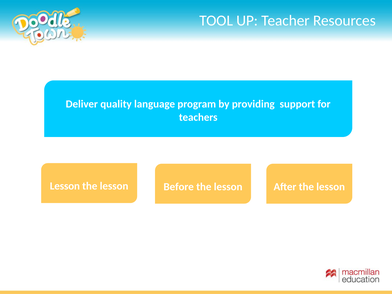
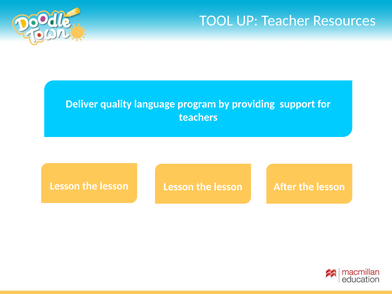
lesson Before: Before -> Lesson (179, 187)
